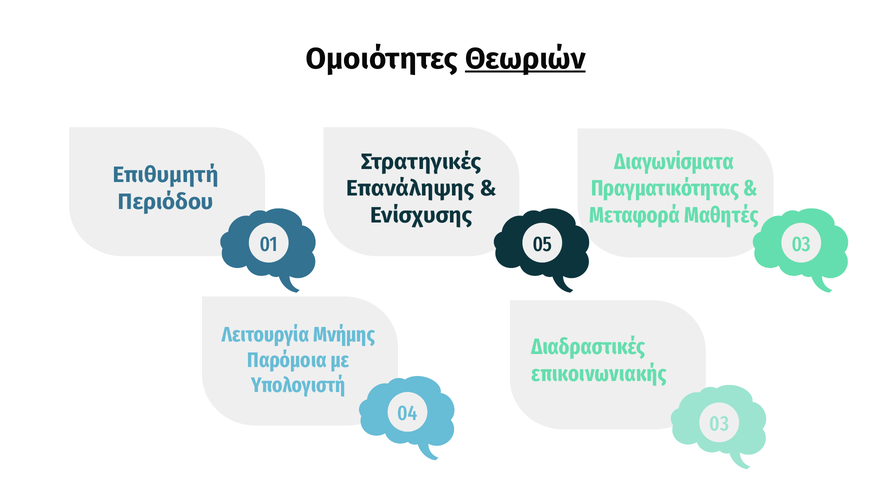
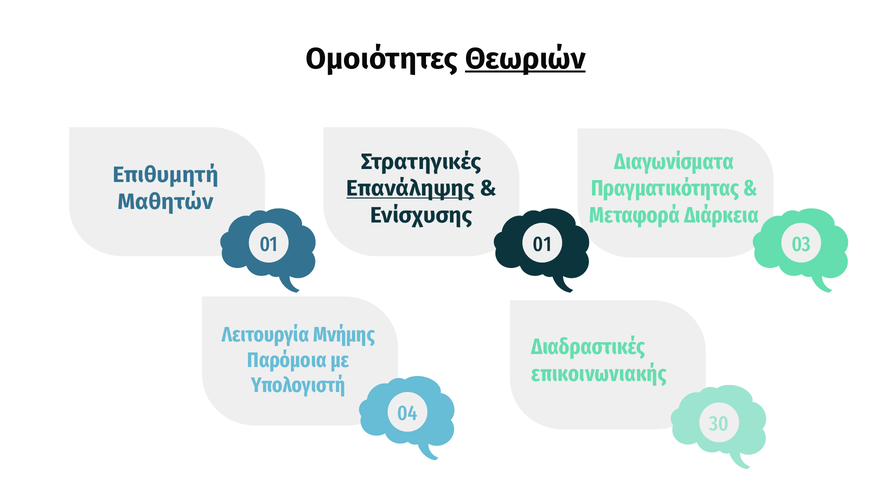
Επανάληψης underline: none -> present (410, 189)
Περιόδου: Περιόδου -> Μαθητών (166, 202)
Μαθητές: Μαθητές -> Διάρκεια (722, 215)
01 05: 05 -> 01 (542, 244)
04 03: 03 -> 30 (719, 424)
